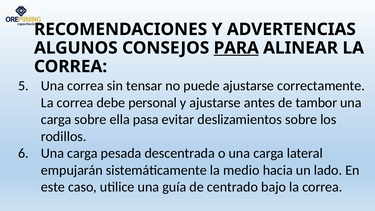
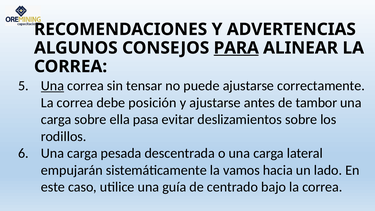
Una underline: none -> present (53, 86)
personal: personal -> posición (153, 103)
medio: medio -> vamos (241, 170)
